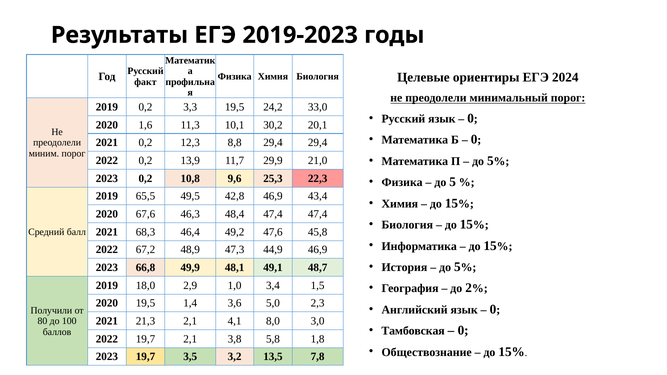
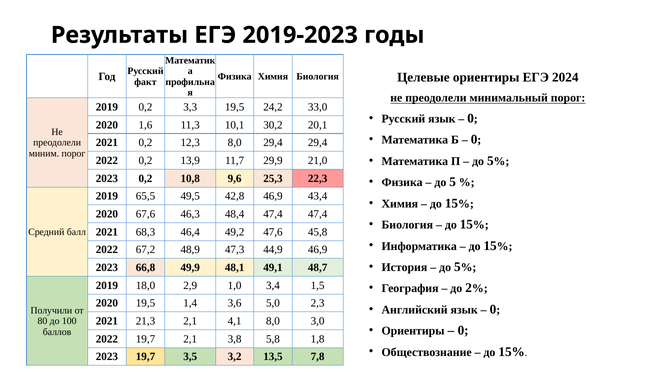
12,3 8,8: 8,8 -> 8,0 (235, 143)
Тамбовская: Тамбовская -> Ориентиры (413, 331)
